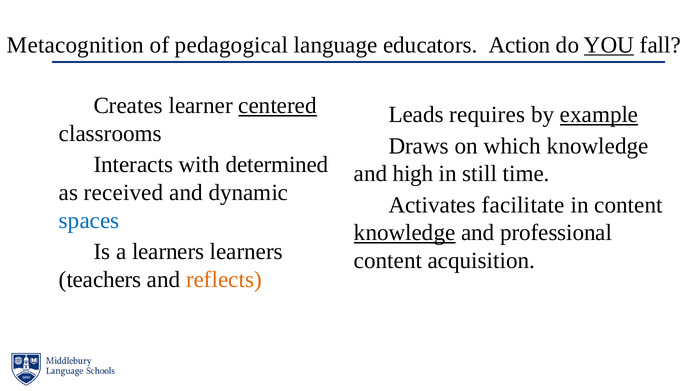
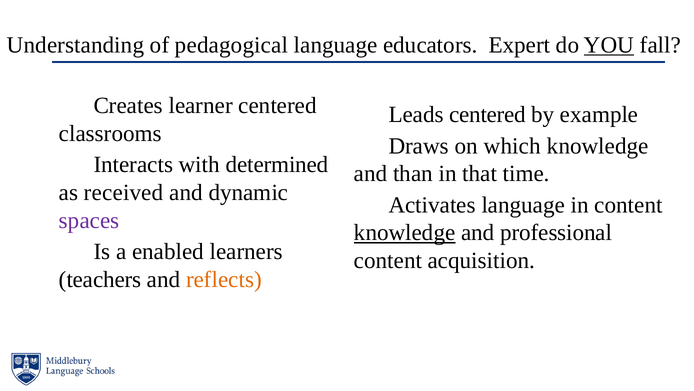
Metacognition: Metacognition -> Understanding (76, 45)
Action: Action -> Expert (519, 45)
centered underline: present -> none (278, 106)
requires: requires -> centered (487, 114)
example underline: present -> none (599, 114)
high: high -> than (413, 173)
still: still -> that (480, 173)
facilitate: facilitate -> language (523, 205)
spaces colour: blue -> purple (89, 220)
a learners: learners -> enabled (168, 251)
